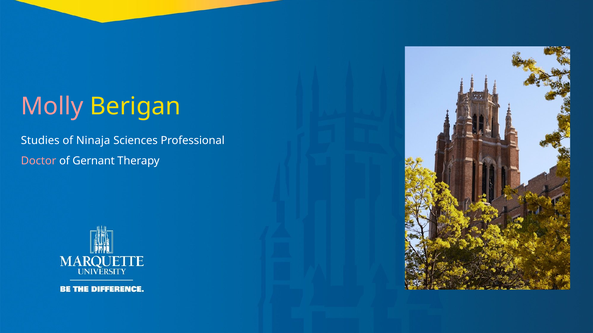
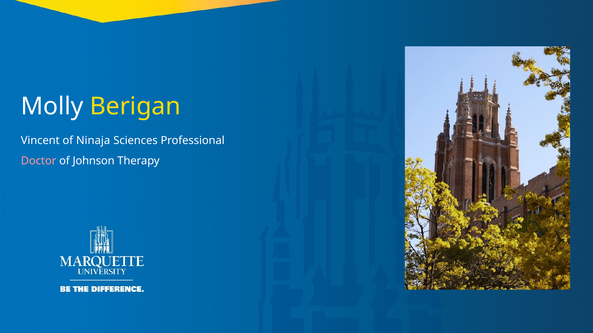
Molly colour: pink -> white (52, 107)
Studies: Studies -> Vincent (40, 141)
Gernant: Gernant -> Johnson (94, 161)
